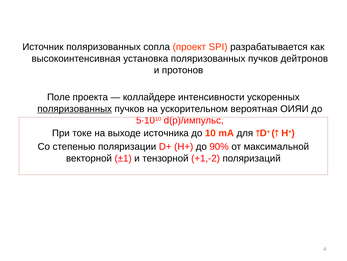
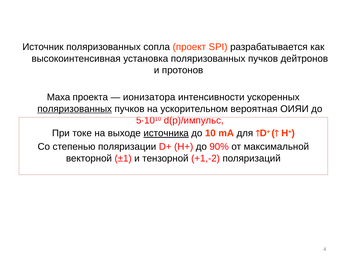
Поле: Поле -> Маха (59, 97)
коллайдере: коллайдере -> ионизатора (149, 97)
источника underline: none -> present (166, 133)
